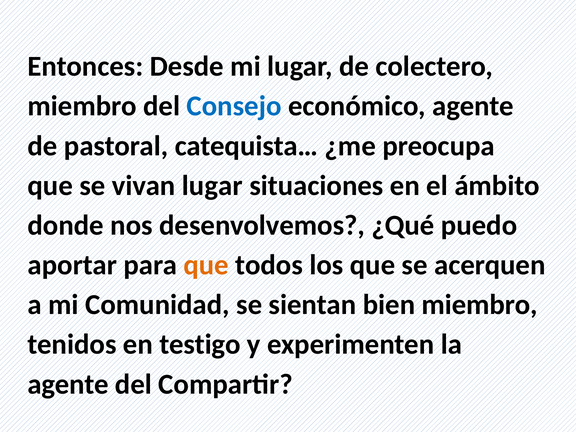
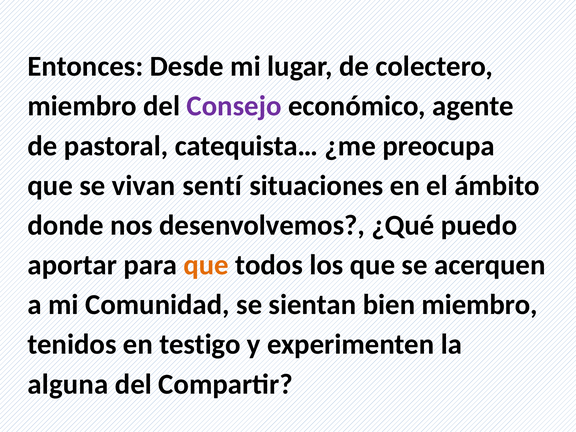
Consejo colour: blue -> purple (234, 106)
vivan lugar: lugar -> sentí (212, 186)
agente: agente -> alguna (68, 384)
